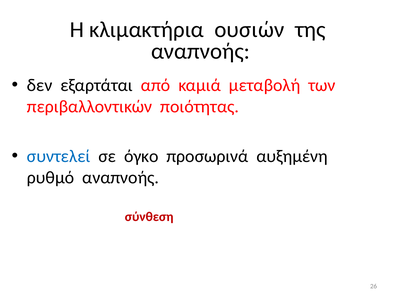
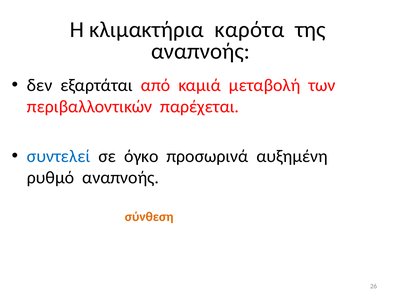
ουσιών: ουσιών -> καρότα (249, 30)
ποιότητας: ποιότητας -> παρέχεται (200, 107)
σύνθεση colour: red -> orange (149, 217)
